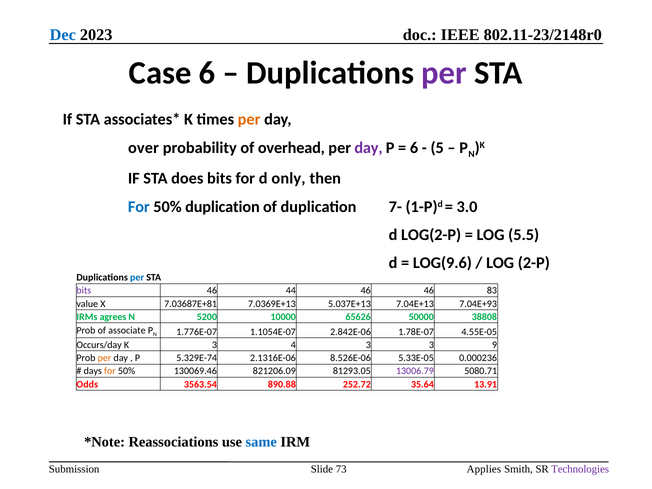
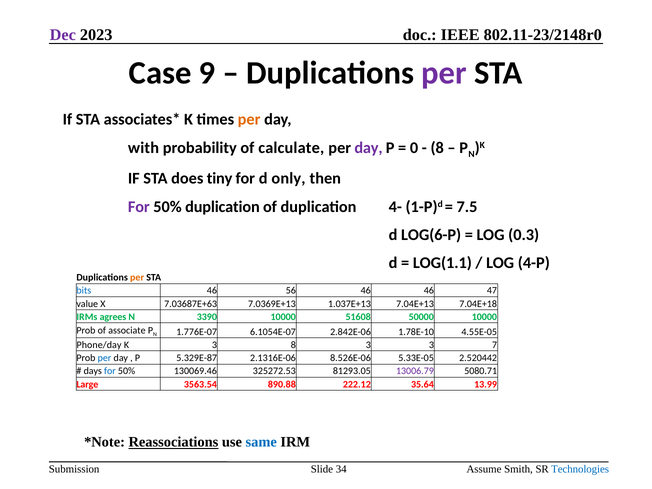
Dec colour: blue -> purple (63, 35)
Case 6: 6 -> 9 (207, 73)
over: over -> with (143, 148)
overhead: overhead -> calculate (291, 148)
6: 6 -> 0 (414, 148)
5: 5 -> 8 (437, 148)
does bits: bits -> tiny (220, 178)
For colour: blue -> purple (139, 207)
7-: 7- -> 4- (395, 207)
3.0: 3.0 -> 7.5 (467, 207)
LOG(2-P: LOG(2-P -> LOG(6-P (431, 235)
5.5: 5.5 -> 0.3 (524, 235)
LOG(9.6: LOG(9.6 -> LOG(1.1 (442, 263)
2-P: 2-P -> 4-P (534, 263)
per colour: blue -> orange (137, 278)
bits colour: purple -> blue (84, 291)
44: 44 -> 56 (291, 291)
83: 83 -> 47 (492, 291)
7.03687E+81: 7.03687E+81 -> 7.03687E+63 (191, 304)
5.037E+13: 5.037E+13 -> 1.037E+13 (349, 304)
7.04E+93: 7.04E+93 -> 7.04E+18 (478, 304)
5200: 5200 -> 3390 (207, 317)
65626: 65626 -> 51608 (358, 317)
50000 38808: 38808 -> 10000 (484, 317)
1.1054E-07: 1.1054E-07 -> 6.1054E-07 (273, 332)
1.78E-07: 1.78E-07 -> 1.78E-10 (416, 332)
Occurs/day: Occurs/day -> Phone/day (99, 345)
3 4: 4 -> 8 (293, 345)
9: 9 -> 7 (495, 345)
per colour: orange -> blue (104, 358)
5.329E-74: 5.329E-74 -> 5.329E-87 (197, 358)
0.000236: 0.000236 -> 2.520442 (478, 358)
for colour: orange -> blue (110, 371)
821206.09: 821206.09 -> 325272.53 (274, 371)
Odds: Odds -> Large (87, 384)
252.72: 252.72 -> 222.12 (357, 384)
13.91: 13.91 -> 13.99 (486, 384)
Reassociations underline: none -> present (173, 442)
73: 73 -> 34 (341, 469)
Applies: Applies -> Assume (484, 469)
Technologies colour: purple -> blue (580, 469)
